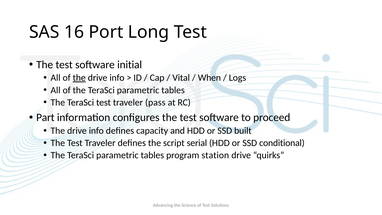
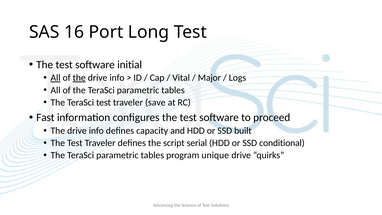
All underline: none -> present (56, 78)
When: When -> Major (209, 78)
pass: pass -> save (155, 102)
Part: Part -> Fast (45, 117)
station: station -> unique (215, 155)
